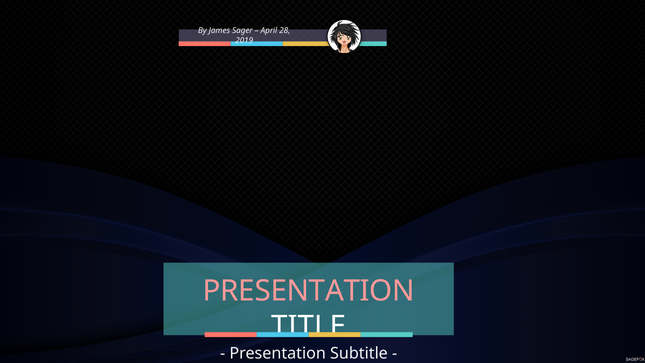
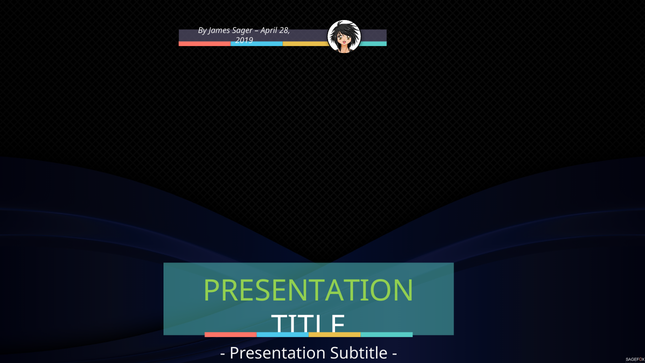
PRESENTATION colour: pink -> light green (309, 291)
